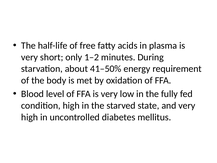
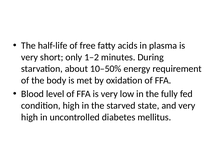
41–50%: 41–50% -> 10–50% (106, 69)
